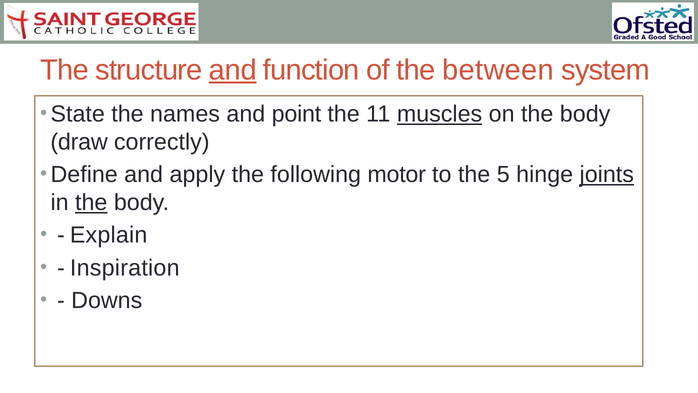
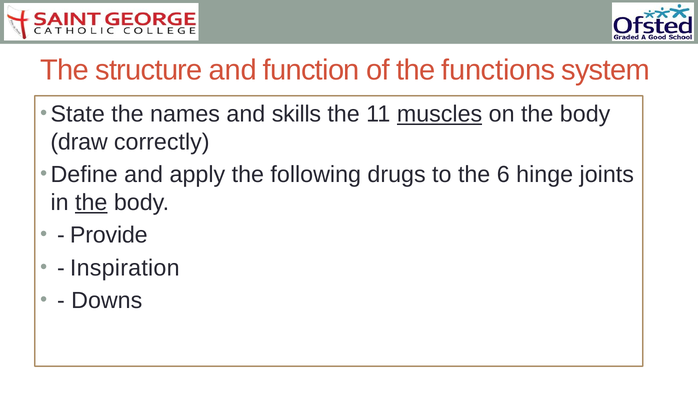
and underline: present -> none (233, 70)
between: between -> functions (498, 70)
point: point -> skills (296, 114)
motor: motor -> drugs (397, 175)
5: 5 -> 6 (503, 175)
joints underline: present -> none (607, 175)
Explain: Explain -> Provide (109, 235)
